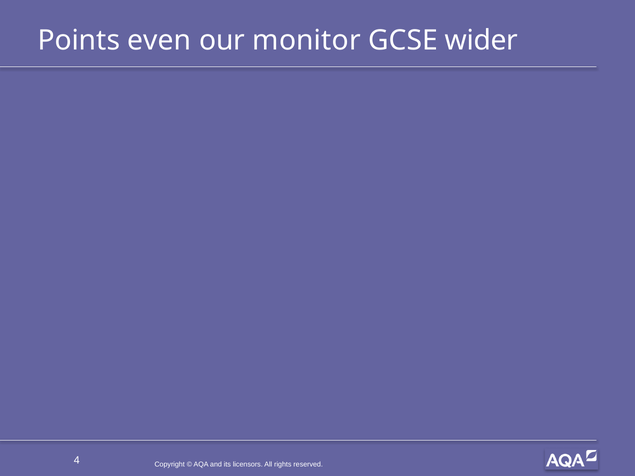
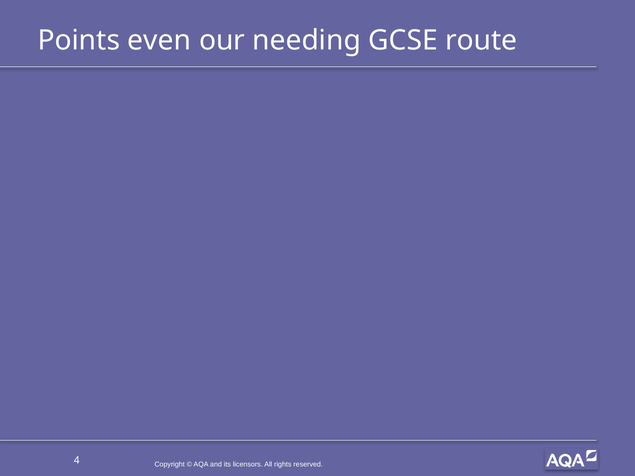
monitor: monitor -> needing (307, 40)
wider: wider -> route (481, 40)
